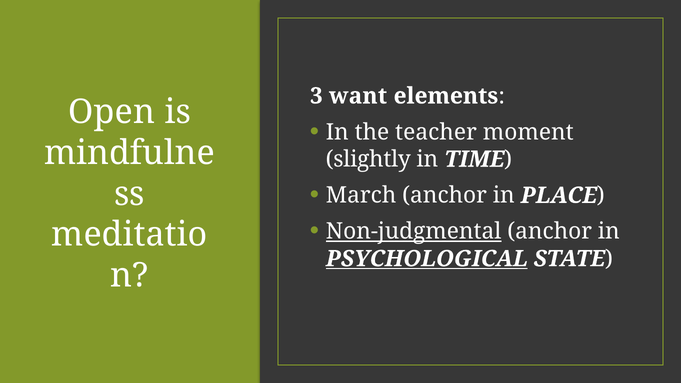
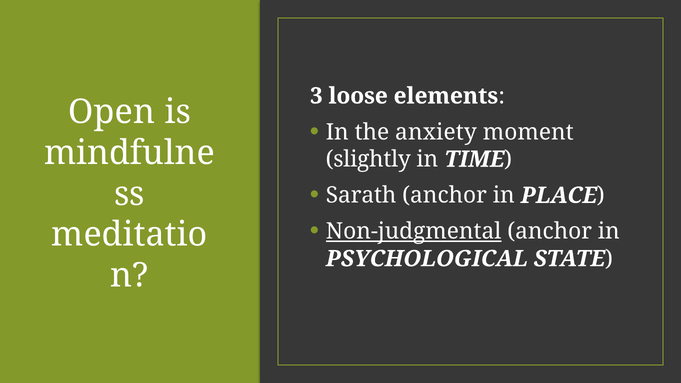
want: want -> loose (358, 96)
teacher: teacher -> anxiety (436, 132)
March: March -> Sarath (361, 195)
PSYCHOLOGICAL underline: present -> none (427, 259)
